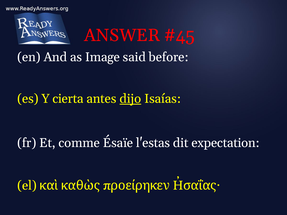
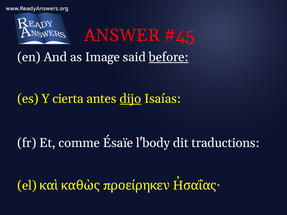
before underline: none -> present (169, 57)
l'estas: l'estas -> l'body (153, 143)
expectation: expectation -> traductions (225, 143)
